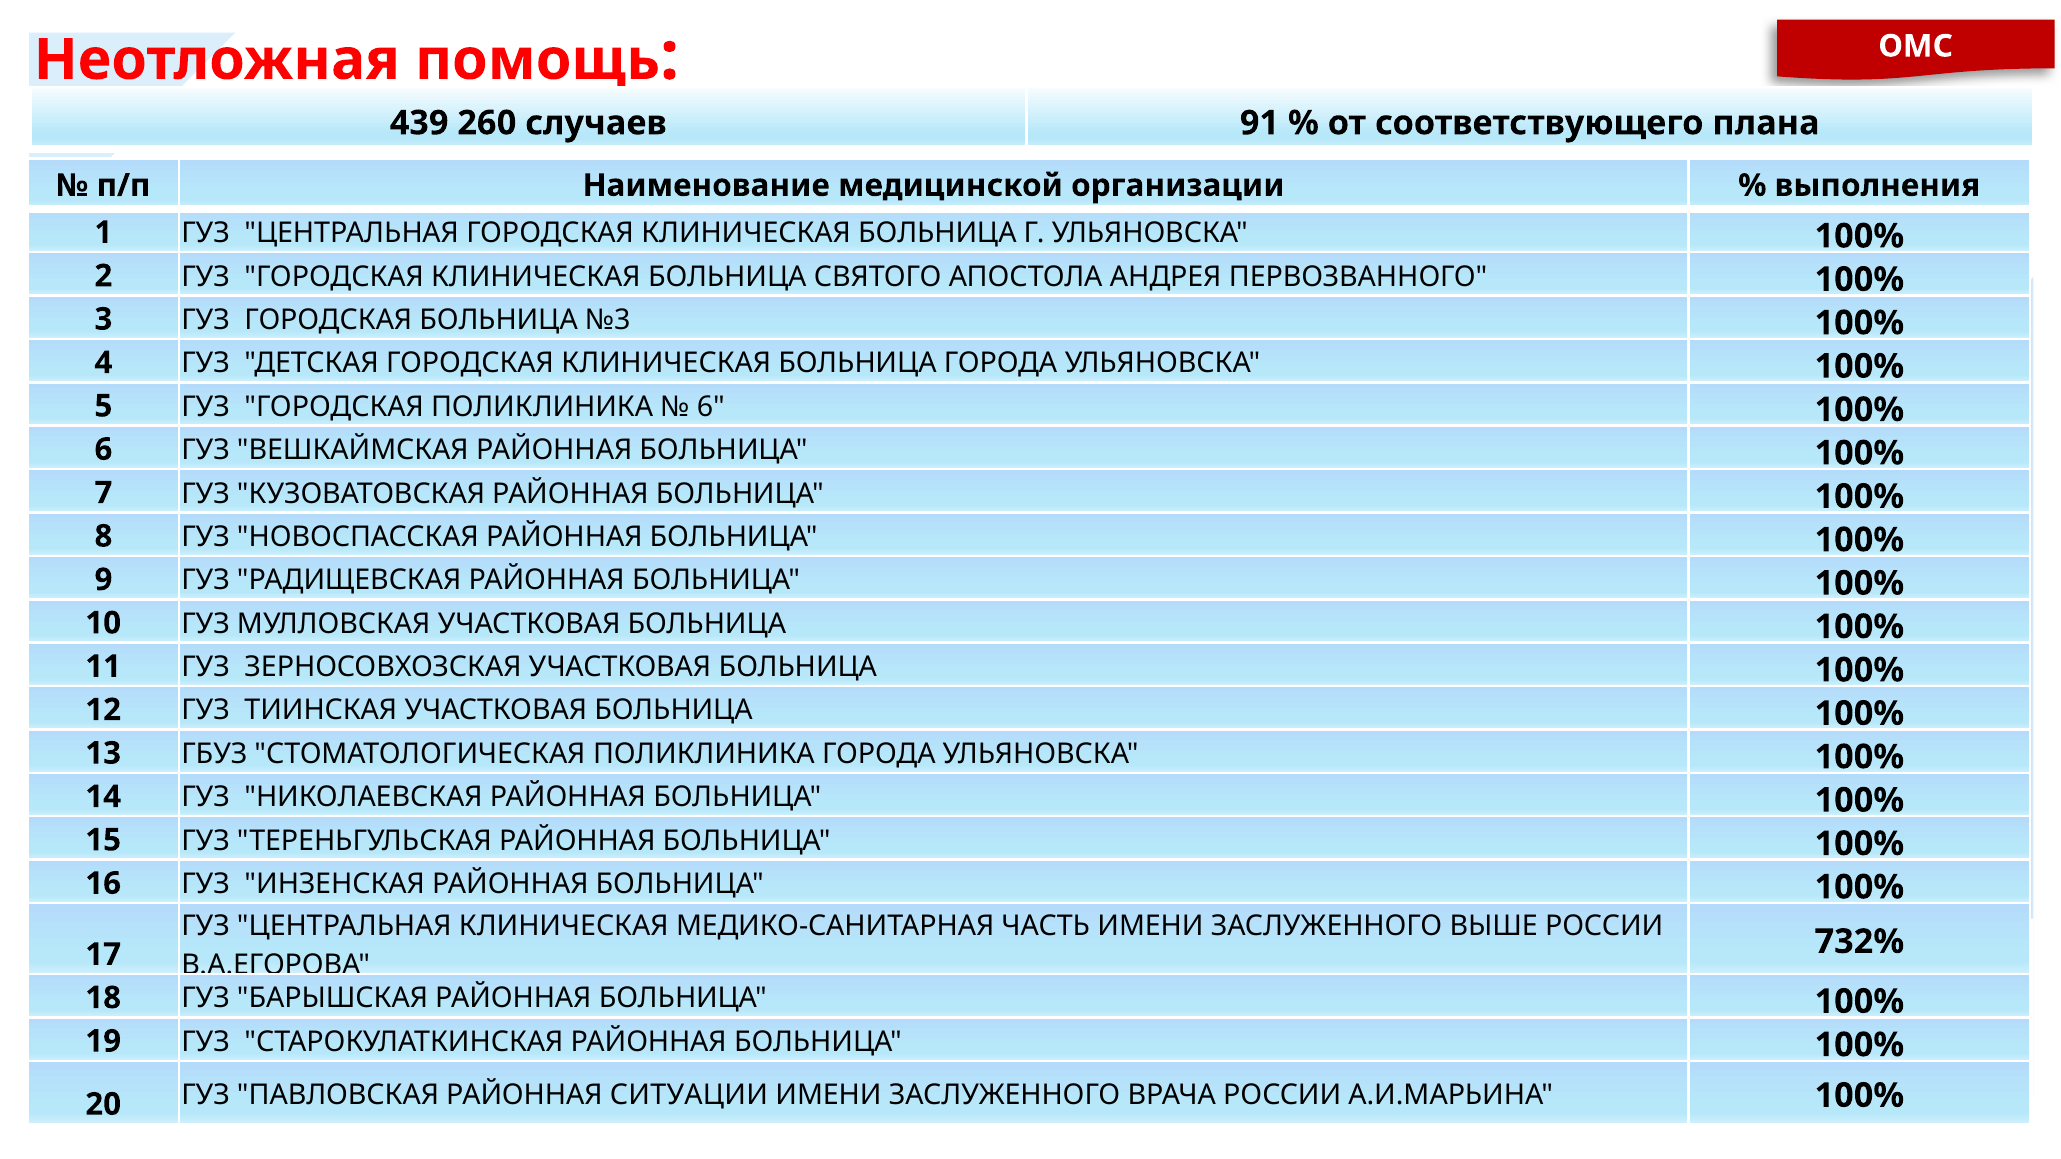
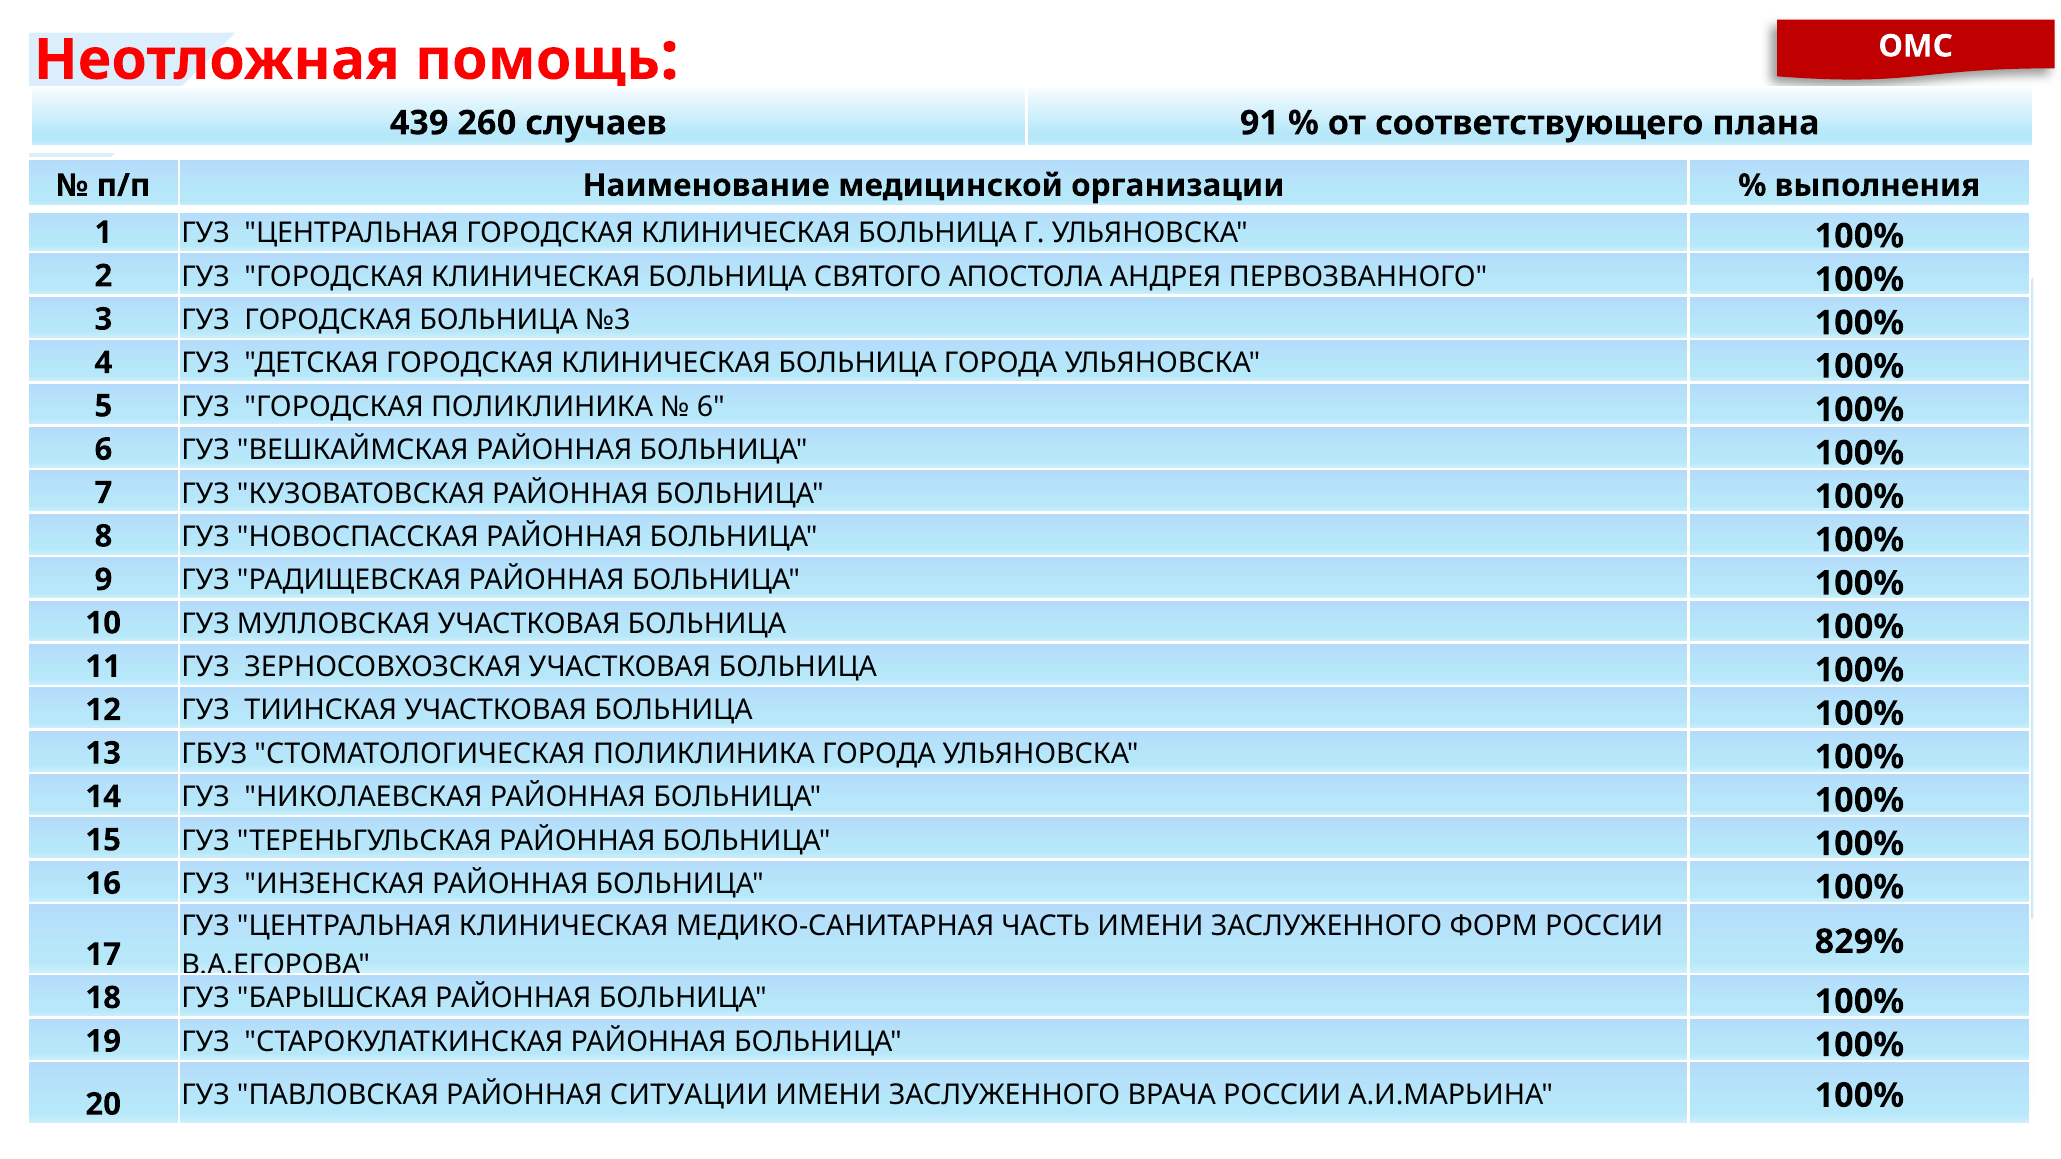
ВЫШЕ: ВЫШЕ -> ФОРМ (1494, 927)
732%: 732% -> 829% (1859, 942)
